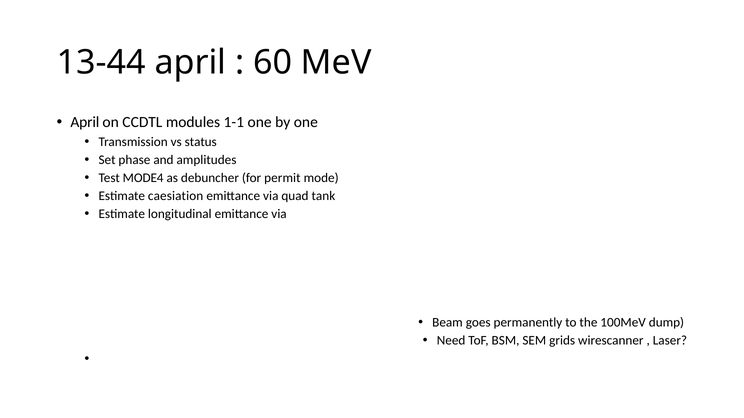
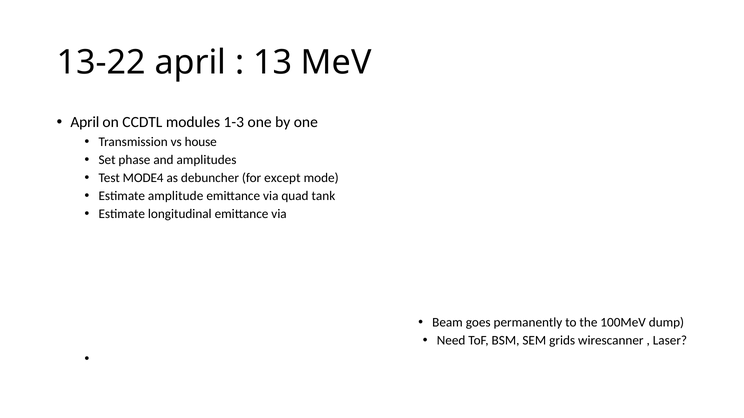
13-44: 13-44 -> 13-22 (101, 62)
60: 60 -> 13 (273, 62)
1-1: 1-1 -> 1-3 (234, 122)
status: status -> house (201, 142)
permit: permit -> except (282, 178)
caesiation: caesiation -> amplitude (176, 196)
